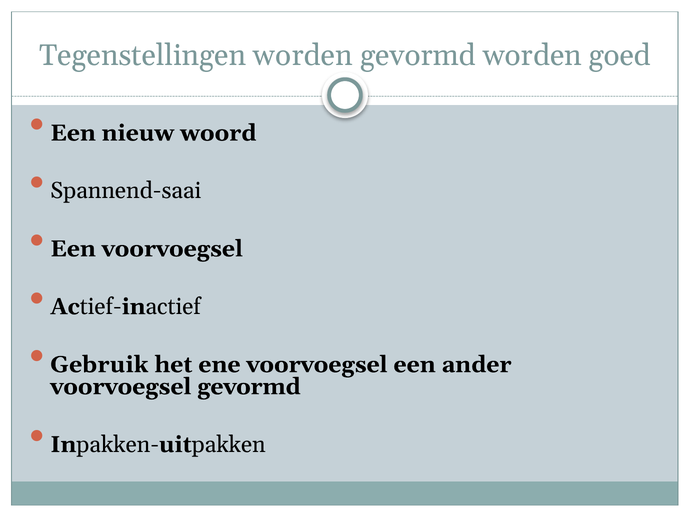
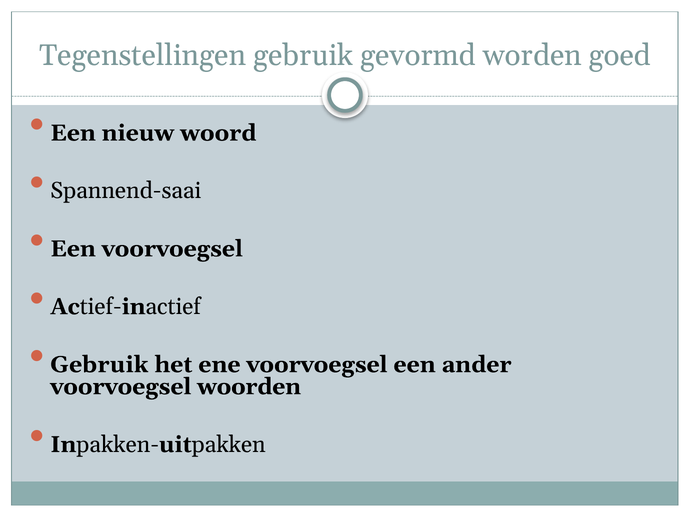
Tegenstellingen worden: worden -> gebruik (303, 55)
voorvoegsel gevormd: gevormd -> woorden (249, 387)
